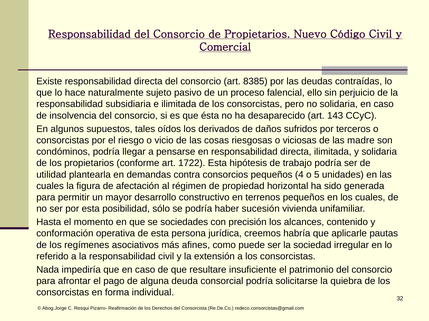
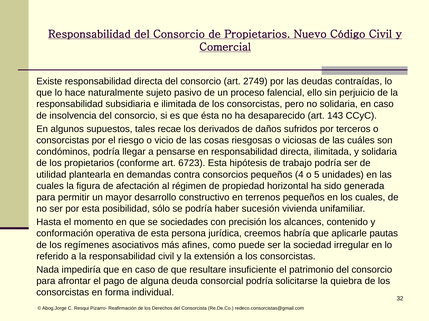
8385: 8385 -> 2749 (255, 82)
oídos: oídos -> recae (169, 129)
madre: madre -> cuáles (361, 141)
1722: 1722 -> 6723 (192, 164)
